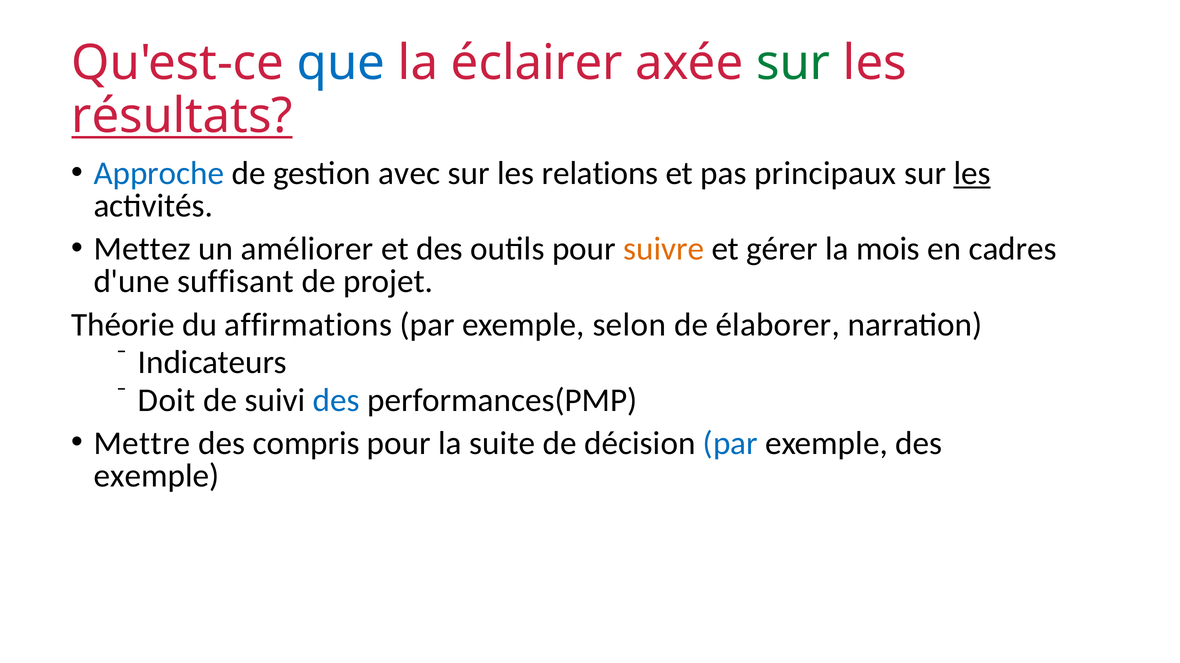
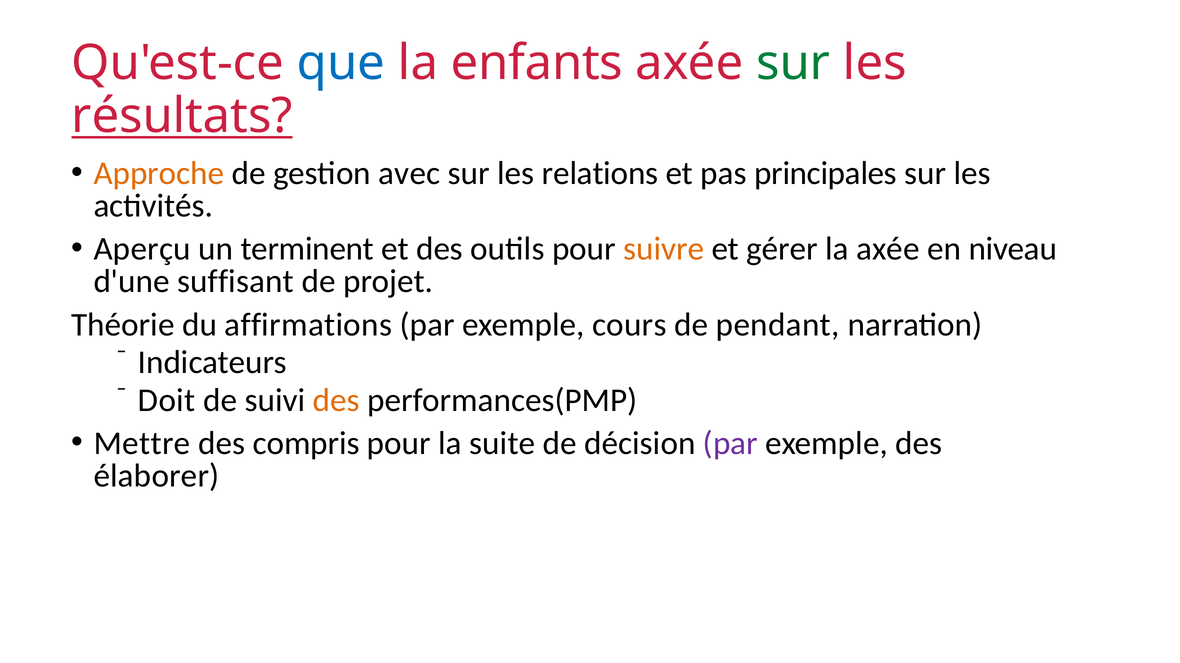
éclairer: éclairer -> enfants (537, 63)
Approche colour: blue -> orange (159, 174)
principaux: principaux -> principales (826, 174)
les underline: present -> none (972, 174)
Mettez: Mettez -> Aperçu (142, 249)
améliorer: améliorer -> terminent (307, 249)
la mois: mois -> axée (888, 249)
cadres: cadres -> niveau (1013, 249)
selon: selon -> cours (629, 325)
élaborer: élaborer -> pendant (778, 325)
des colour: blue -> orange (336, 401)
par colour: blue -> purple (730, 444)
exemple: exemple -> élaborer (156, 476)
